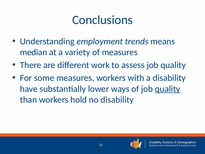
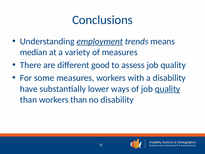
employment underline: none -> present (100, 41)
work: work -> good (100, 65)
workers hold: hold -> than (79, 100)
